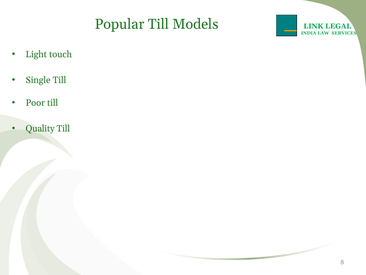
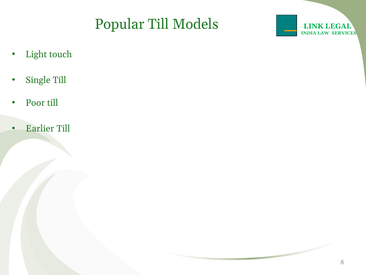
Quality: Quality -> Earlier (40, 128)
